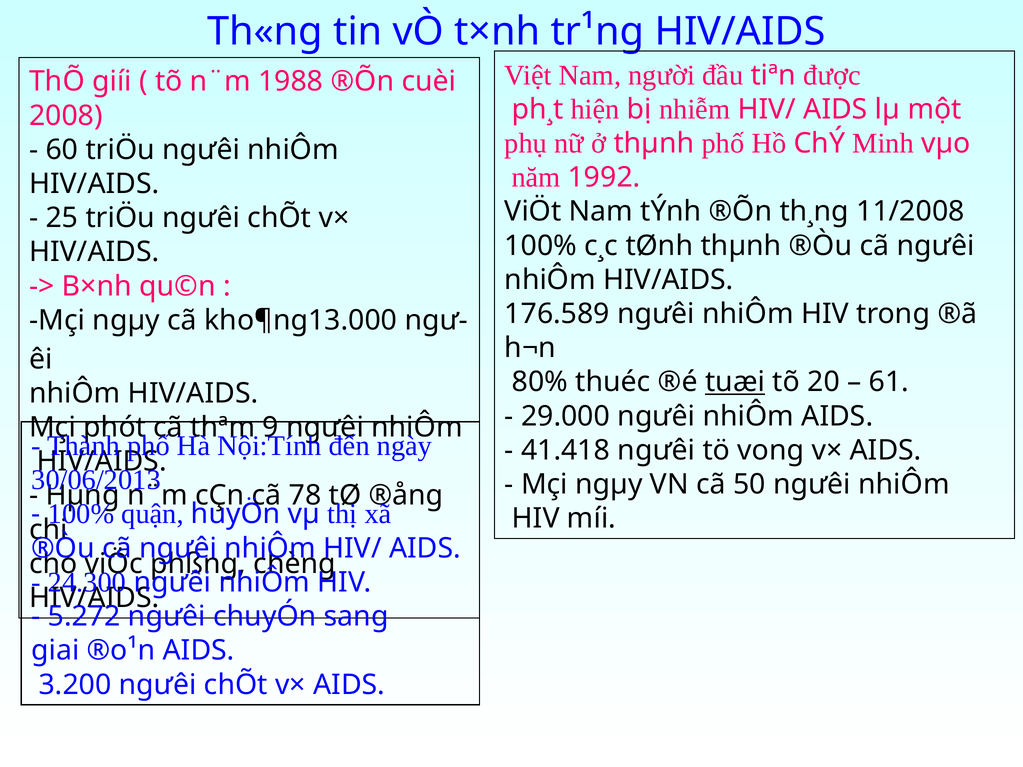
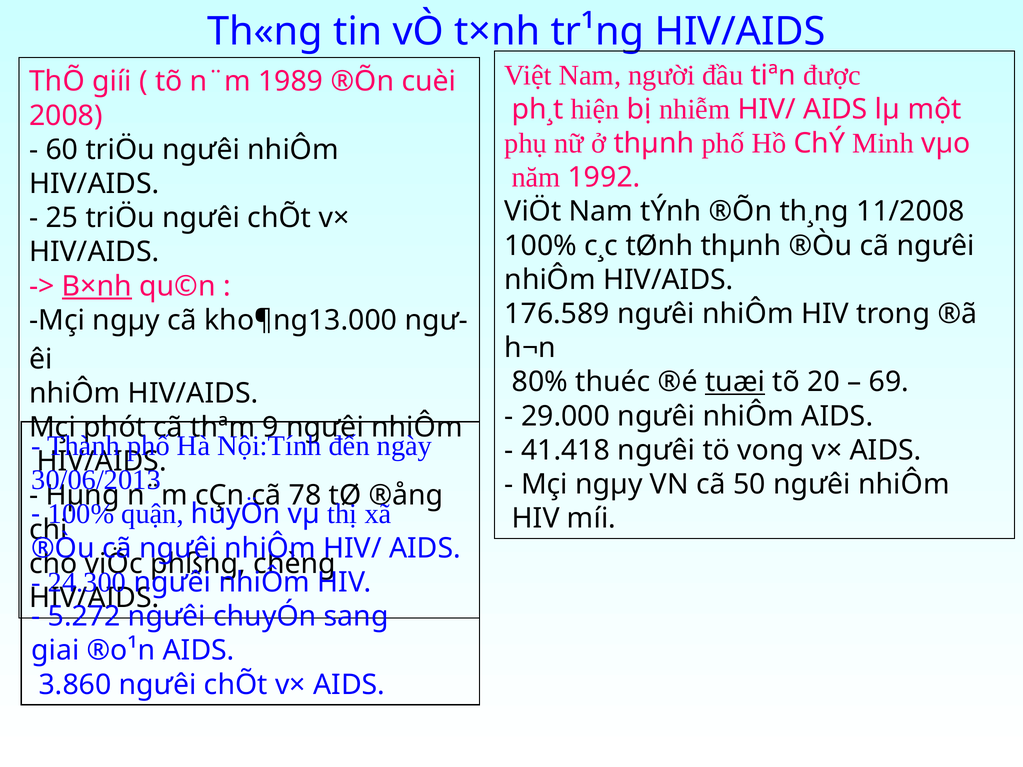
1988: 1988 -> 1989 (291, 82)
B×nh underline: none -> present (97, 286)
61: 61 -> 69 (889, 382)
3.200: 3.200 -> 3.860 (75, 685)
